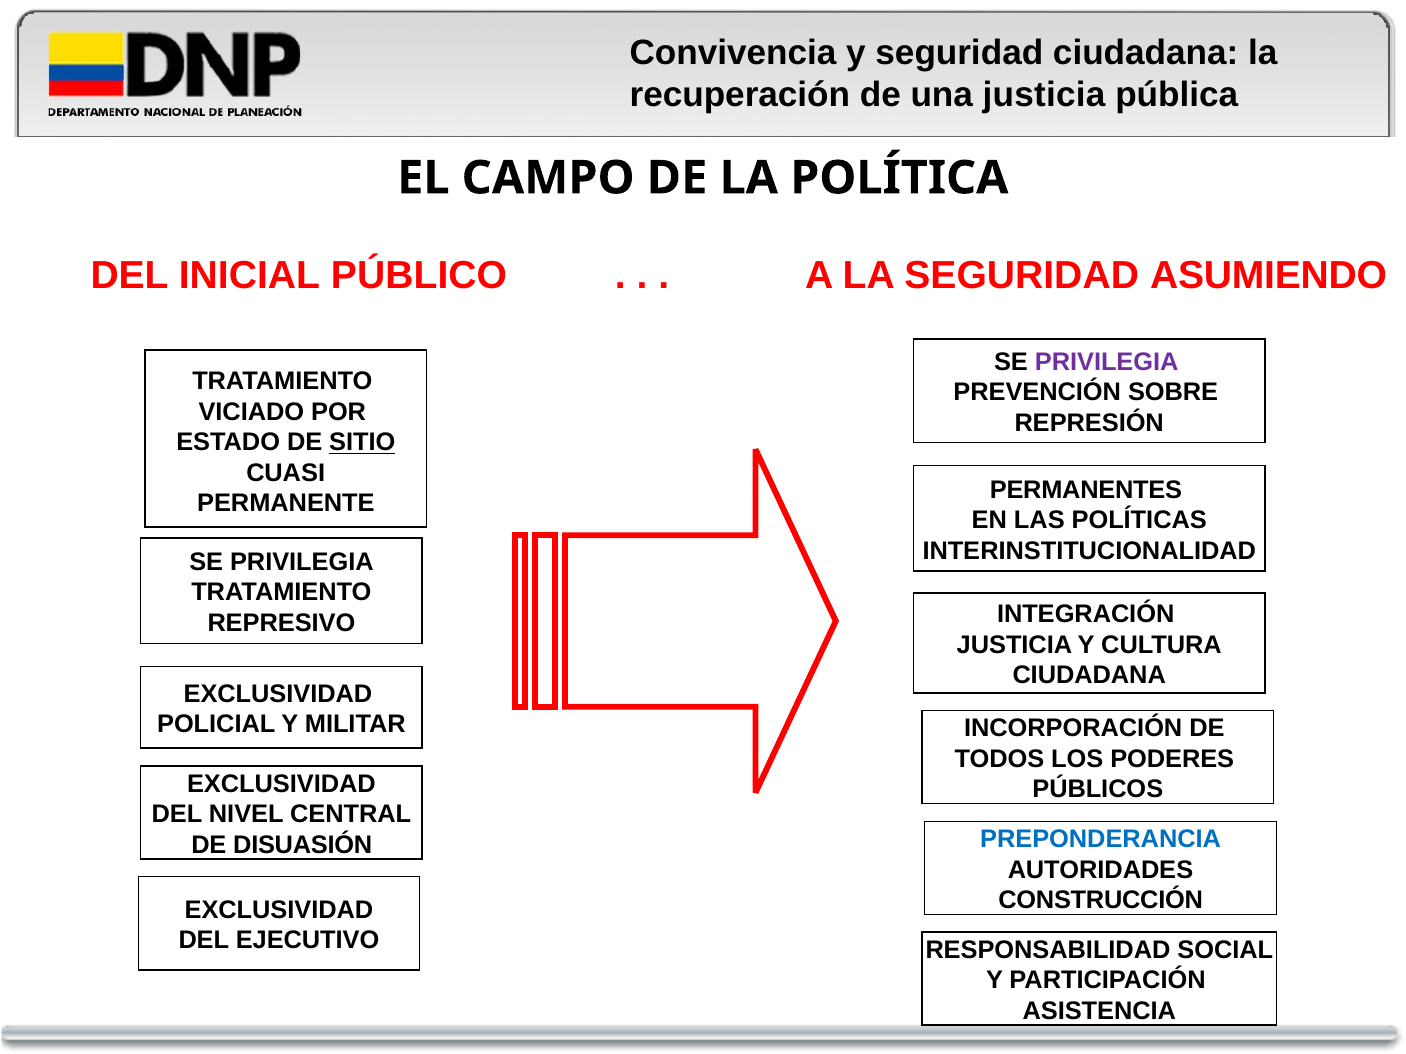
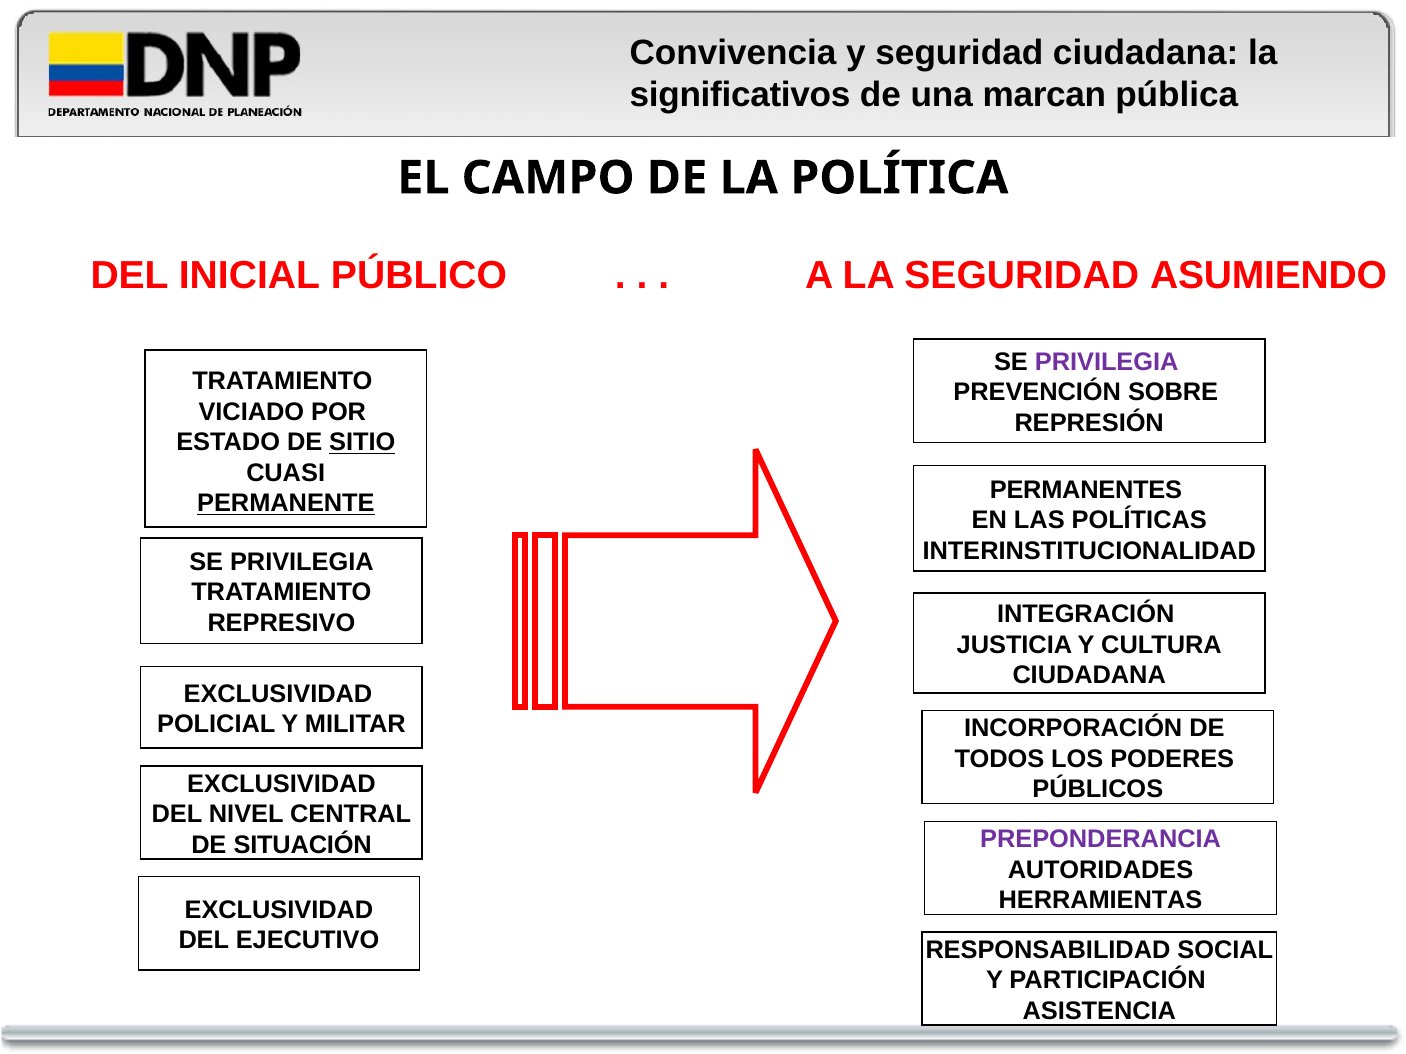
recuperación: recuperación -> significativos (740, 95)
una justicia: justicia -> marcan (1044, 95)
PERMANENTE underline: none -> present (286, 504)
PREPONDERANCIA colour: blue -> purple (1101, 840)
DISUASIÓN: DISUASIÓN -> SITUACIÓN (303, 845)
CONSTRUCCIÓN: CONSTRUCCIÓN -> HERRAMIENTAS (1101, 901)
